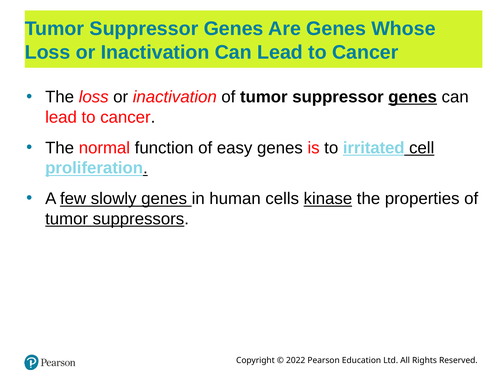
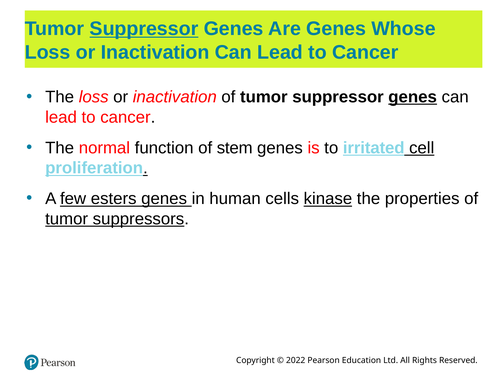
Suppressor underline: none -> present (144, 29)
easy: easy -> stem (235, 148)
slowly: slowly -> esters (114, 199)
